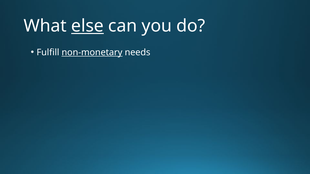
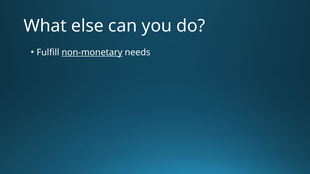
else underline: present -> none (87, 26)
